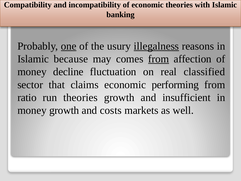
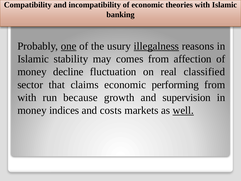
because: because -> stability (71, 59)
from underline: present -> none (159, 59)
ratio: ratio -> with (27, 97)
run theories: theories -> because (80, 97)
insufficient: insufficient -> supervision (187, 97)
money growth: growth -> indices (64, 110)
well underline: none -> present (183, 110)
